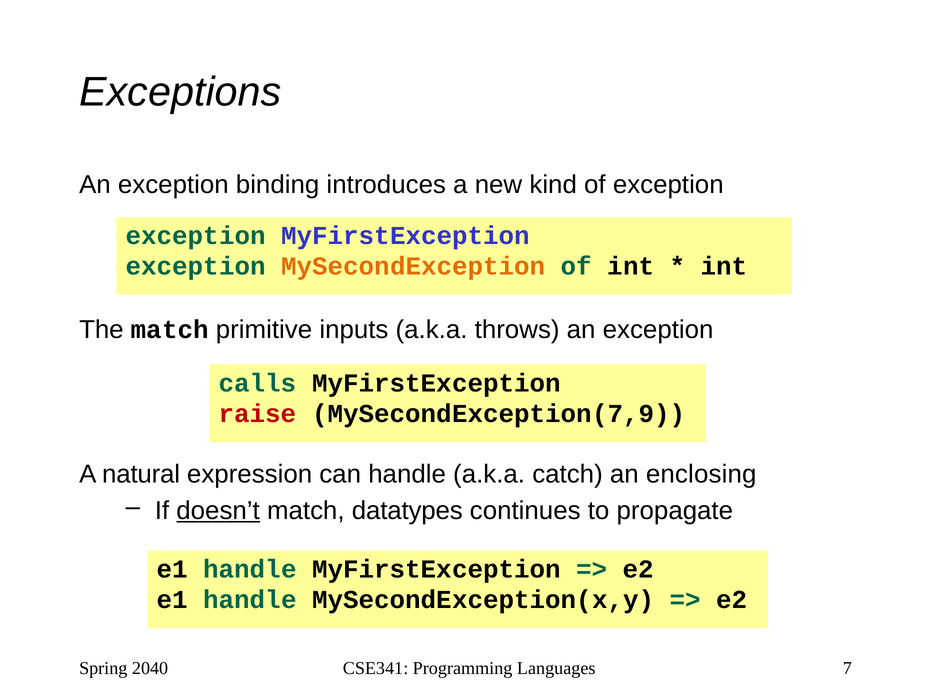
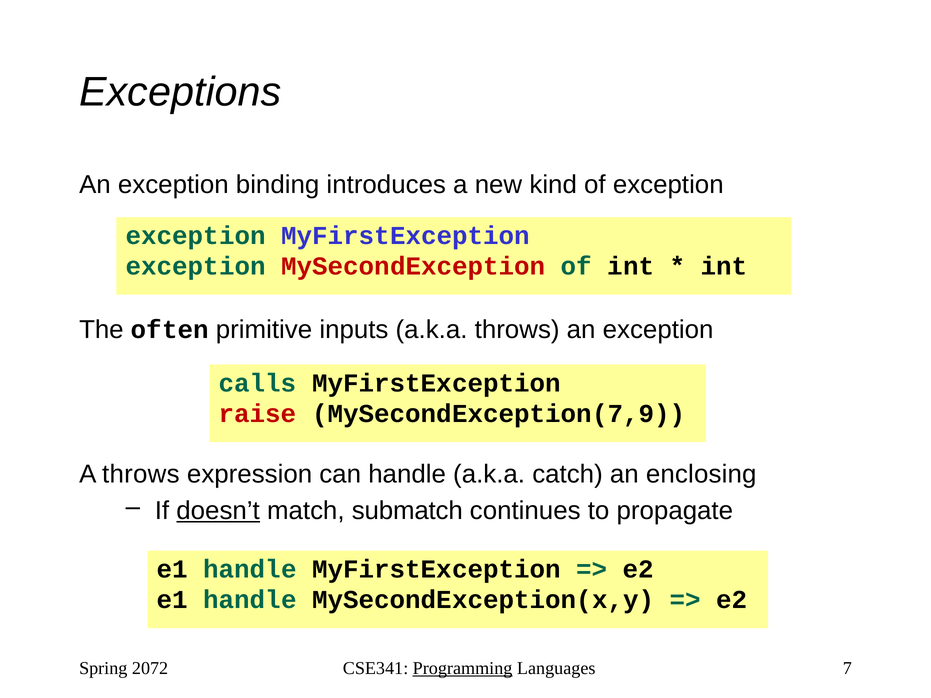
MySecondException colour: orange -> red (413, 266)
The match: match -> often (170, 330)
A natural: natural -> throws (141, 475)
datatypes: datatypes -> submatch (407, 511)
2040: 2040 -> 2072 (150, 668)
Programming underline: none -> present (463, 668)
